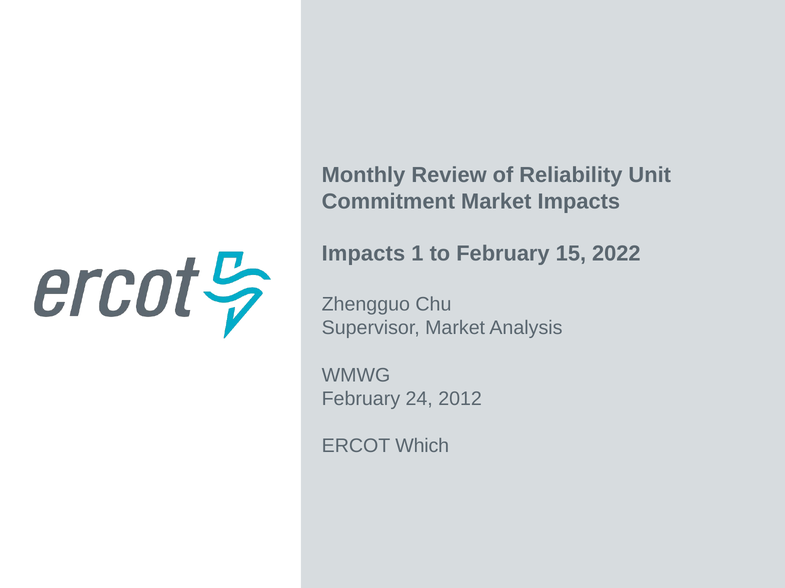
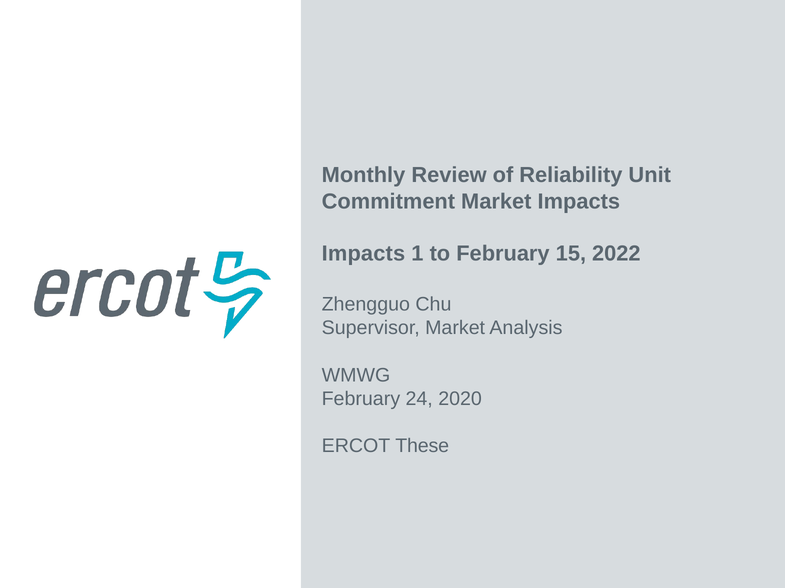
2012: 2012 -> 2020 (460, 399)
Which: Which -> These (422, 446)
